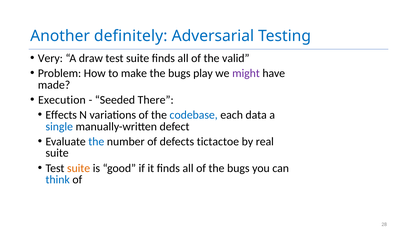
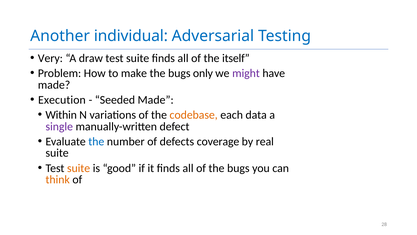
definitely: definitely -> individual (131, 36)
valid: valid -> itself (236, 58)
play: play -> only (203, 73)
Seeded There: There -> Made (156, 100)
Effects: Effects -> Within (61, 115)
codebase colour: blue -> orange (194, 115)
single colour: blue -> purple (59, 126)
tictactoe: tictactoe -> coverage (218, 141)
think colour: blue -> orange (58, 179)
